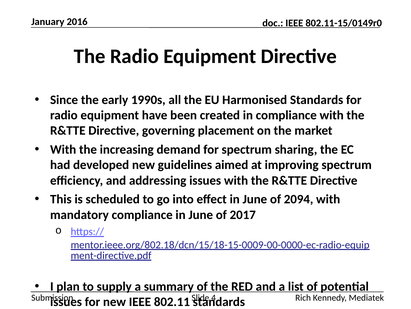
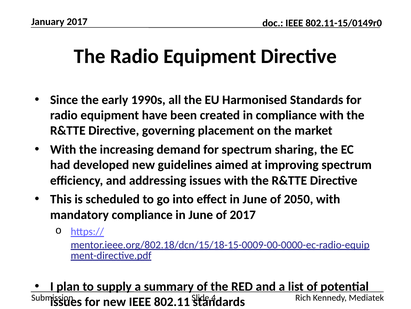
January 2016: 2016 -> 2017 (77, 22)
2094: 2094 -> 2050 (299, 199)
